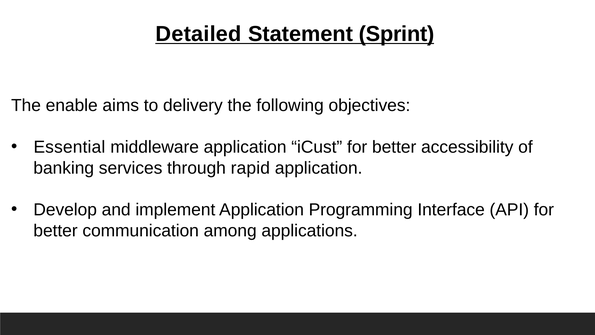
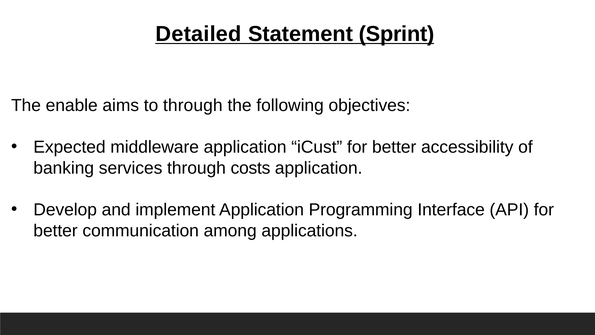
to delivery: delivery -> through (193, 105)
Essential: Essential -> Expected (69, 147)
rapid: rapid -> costs (250, 168)
